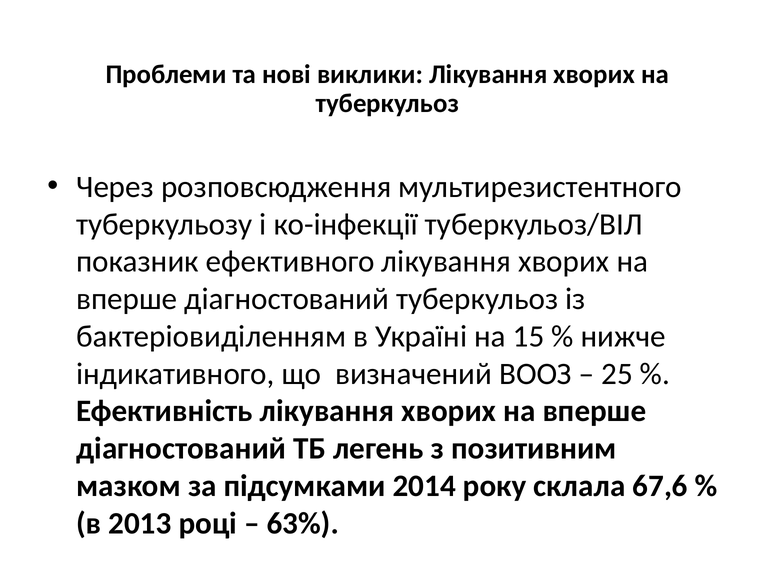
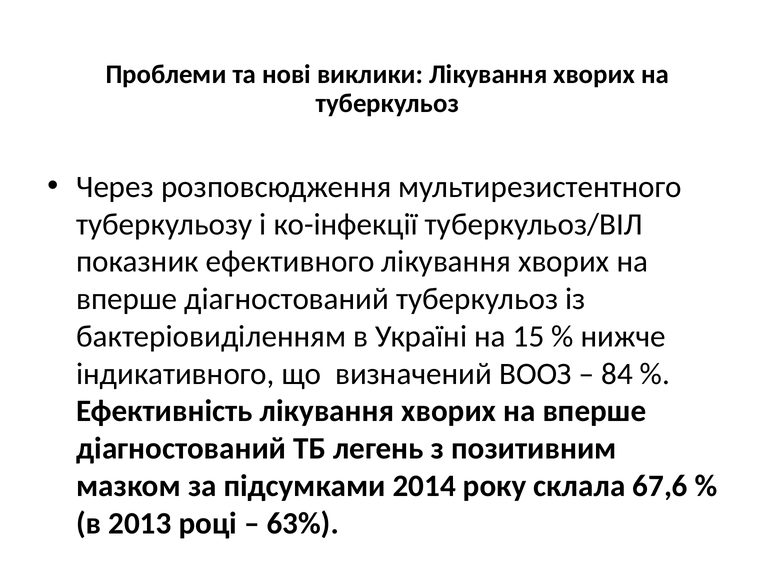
25: 25 -> 84 (617, 374)
